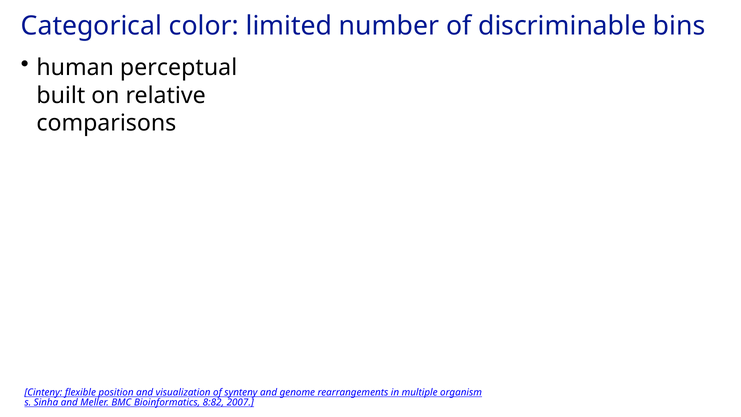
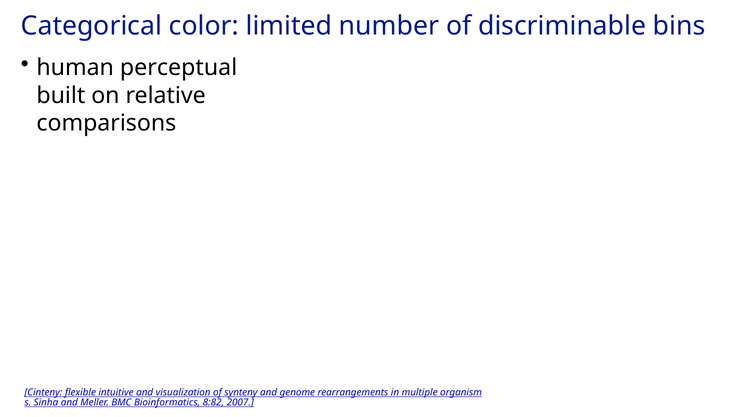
position: position -> intuitive (116, 392)
